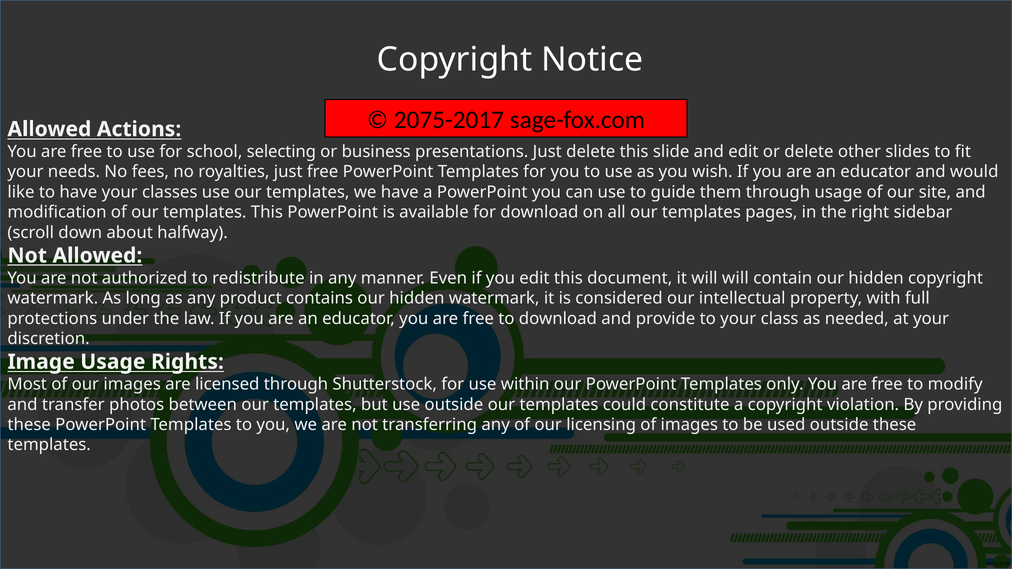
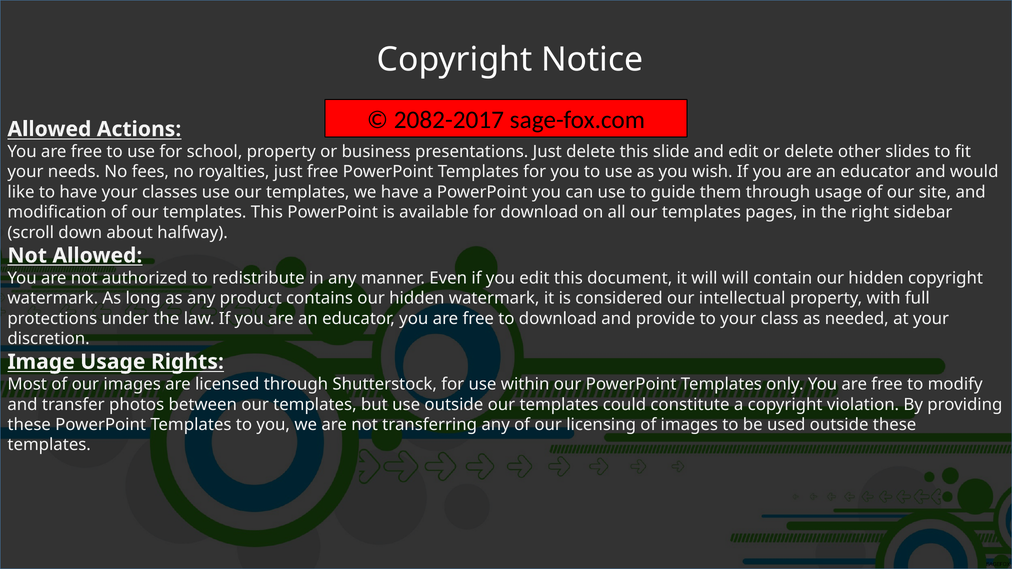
2075-2017: 2075-2017 -> 2082-2017 (449, 120)
school selecting: selecting -> property (281, 152)
